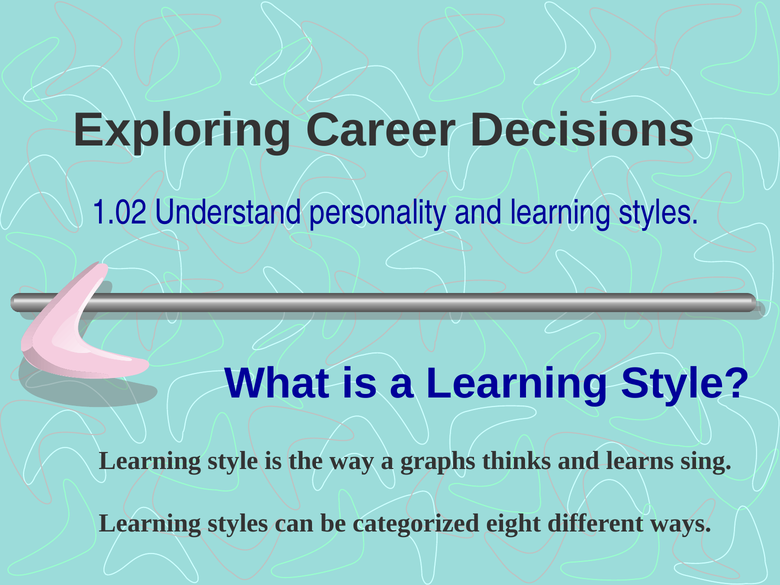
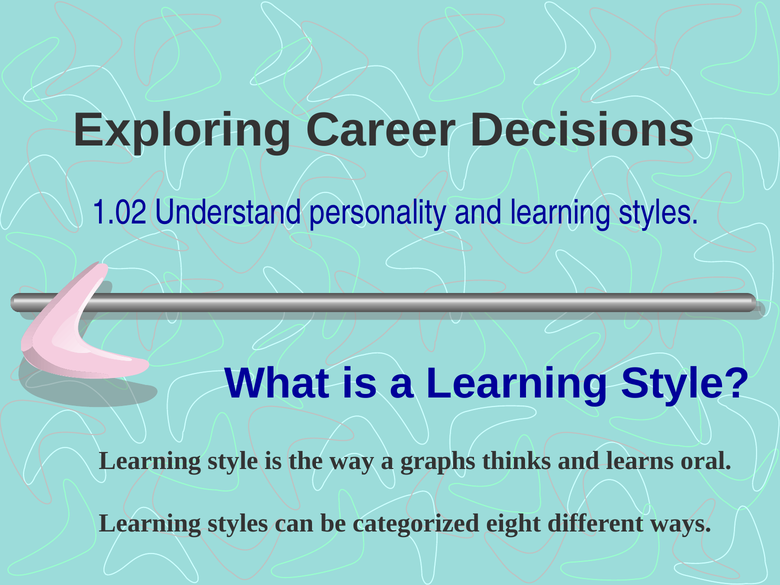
sing: sing -> oral (706, 461)
